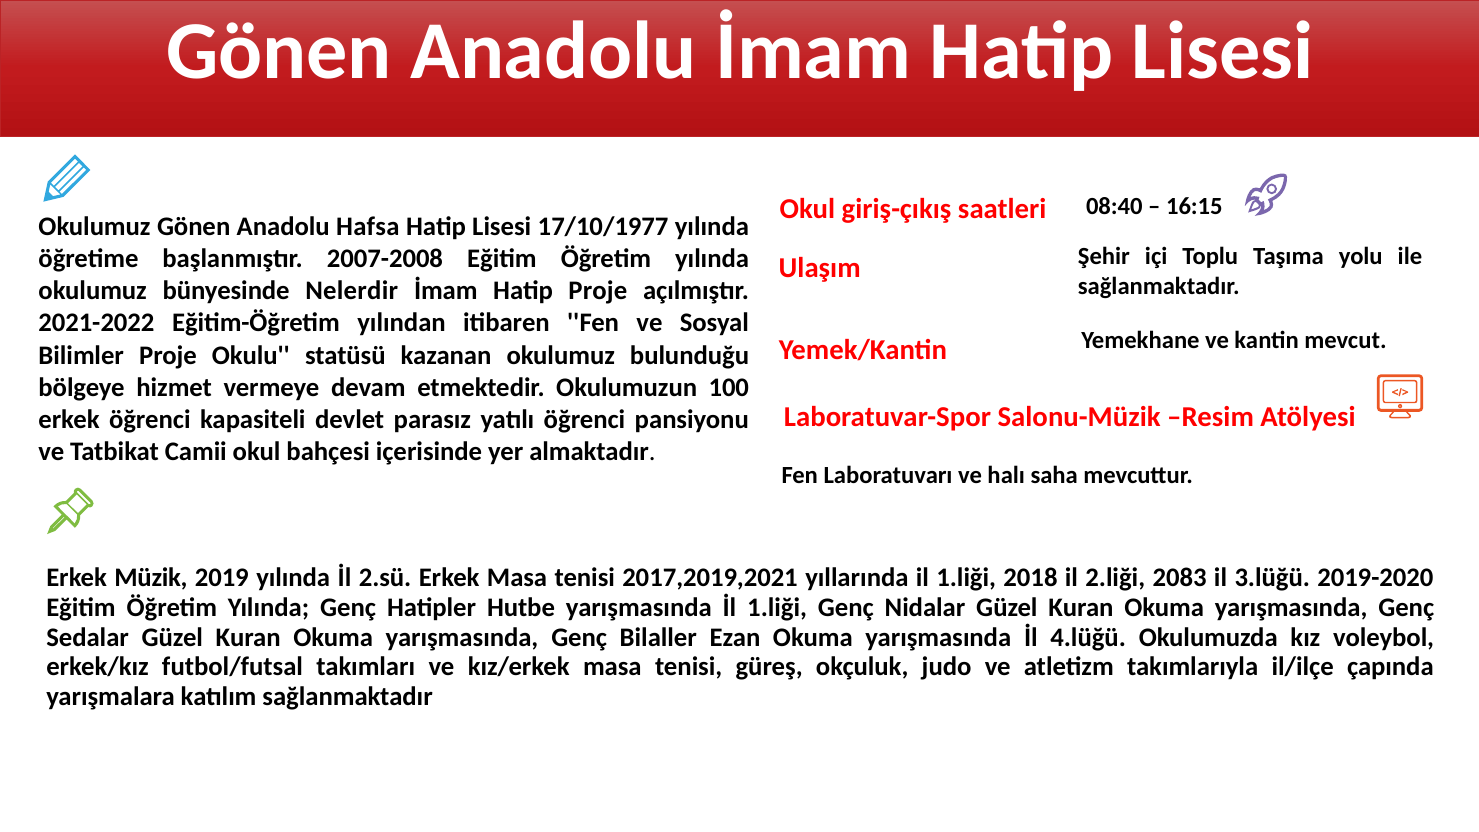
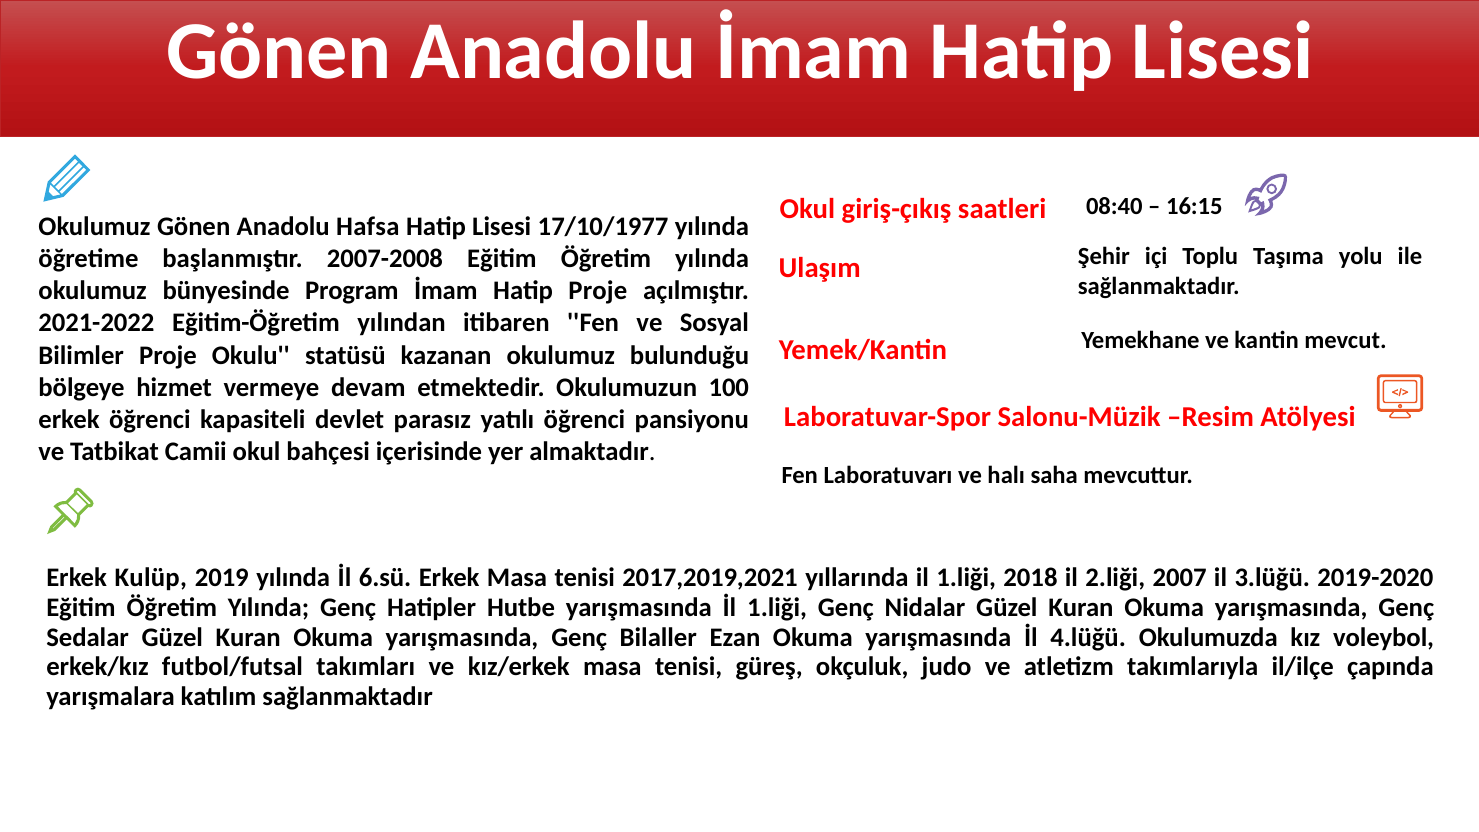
Nelerdir: Nelerdir -> Program (352, 291)
Müzik: Müzik -> Kulüp (151, 578)
2.sü: 2.sü -> 6.sü (385, 578)
2083: 2083 -> 2007 (1180, 578)
